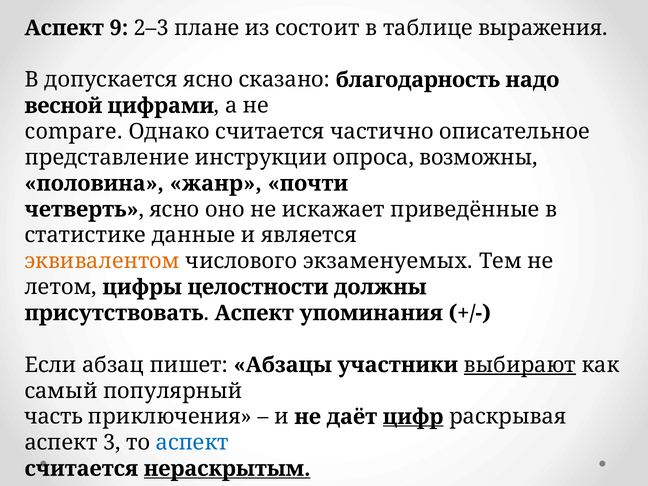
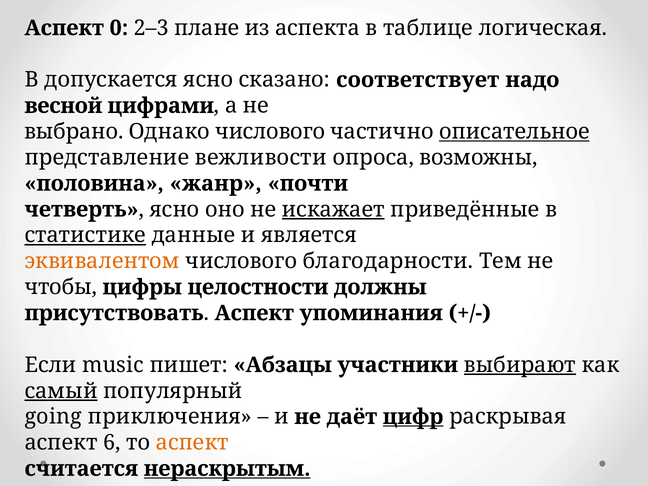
9: 9 -> 0 (119, 28)
состоит: состоит -> аспекта (317, 28)
выражения: выражения -> логическая (543, 28)
благодарность: благодарность -> соответствует (418, 80)
compare: compare -> выбрано (74, 132)
Однако считается: считается -> числового (270, 132)
описательное underline: none -> present (514, 132)
инструкции: инструкции -> вежливости (261, 158)
искажает underline: none -> present (333, 209)
статистике underline: none -> present (85, 235)
экзаменуемых: экзаменуемых -> благодарности (388, 261)
летом: летом -> чтобы (61, 287)
абзац: абзац -> music (113, 365)
самый underline: none -> present (61, 391)
часть: часть -> going (53, 417)
3: 3 -> 6 (112, 443)
аспект colour: blue -> orange (192, 443)
